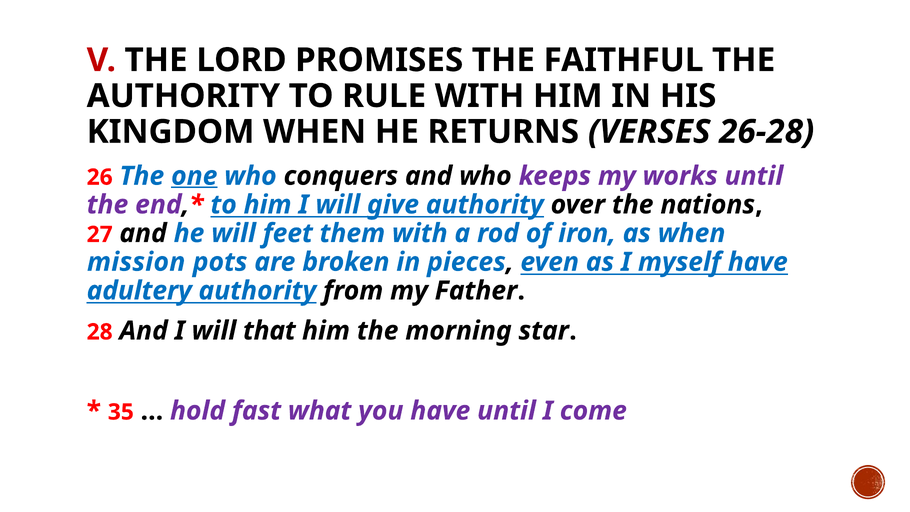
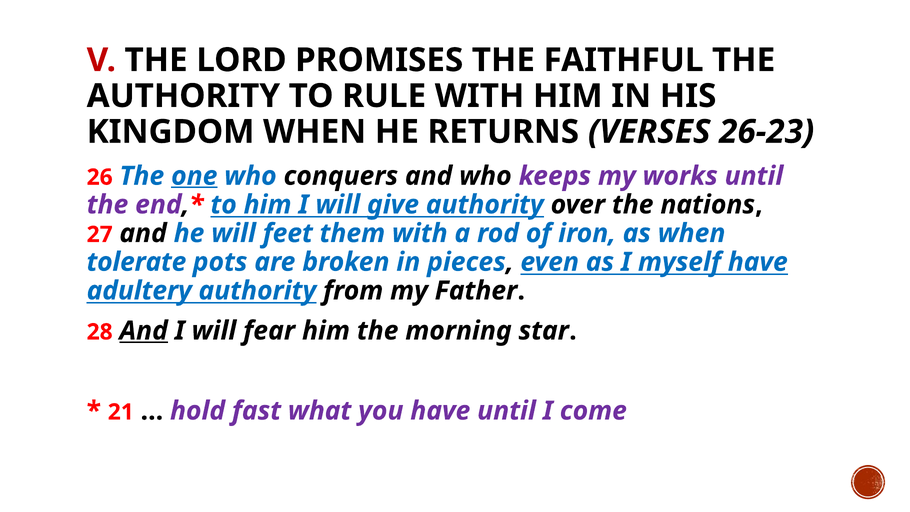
26-28: 26-28 -> 26-23 (767, 132)
mission: mission -> tolerate (136, 262)
And underline: none -> present (144, 331)
that: that -> fear (269, 331)
35: 35 -> 21 (121, 412)
